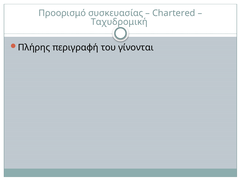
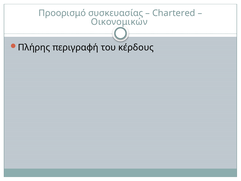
Ταχυδρομική: Ταχυδρομική -> Οικονομικών (119, 22)
γίνονται: γίνονται -> κέρδους (136, 47)
